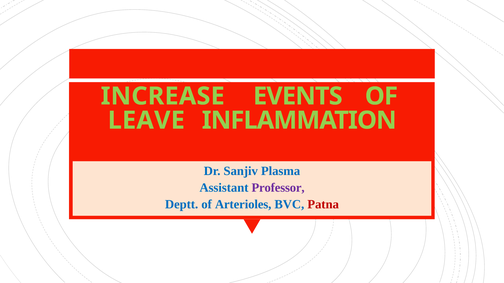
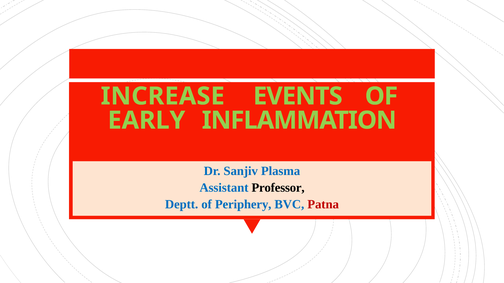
LEAVE: LEAVE -> EARLY (146, 121)
Professor colour: purple -> black (278, 188)
Arterioles: Arterioles -> Periphery (243, 205)
